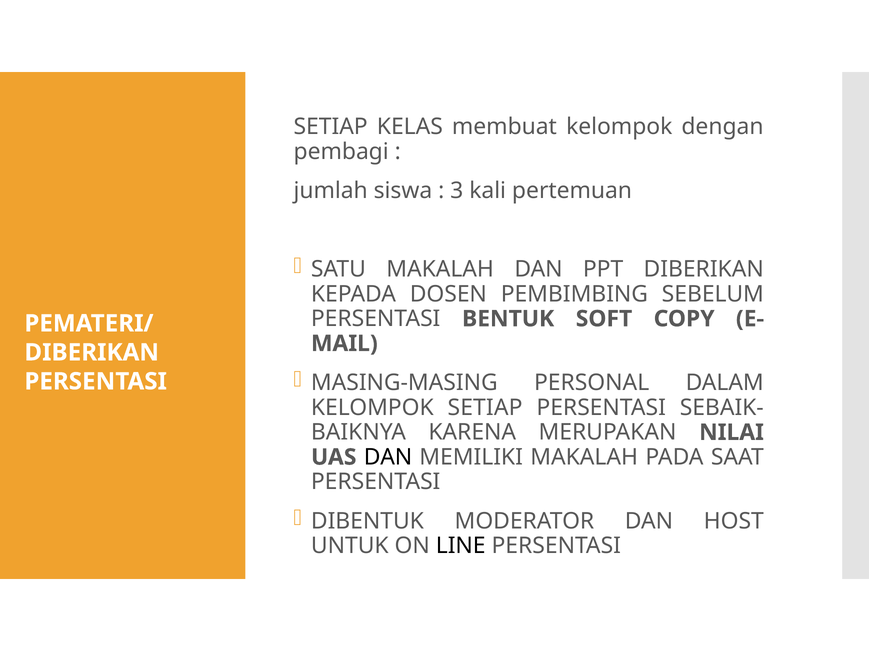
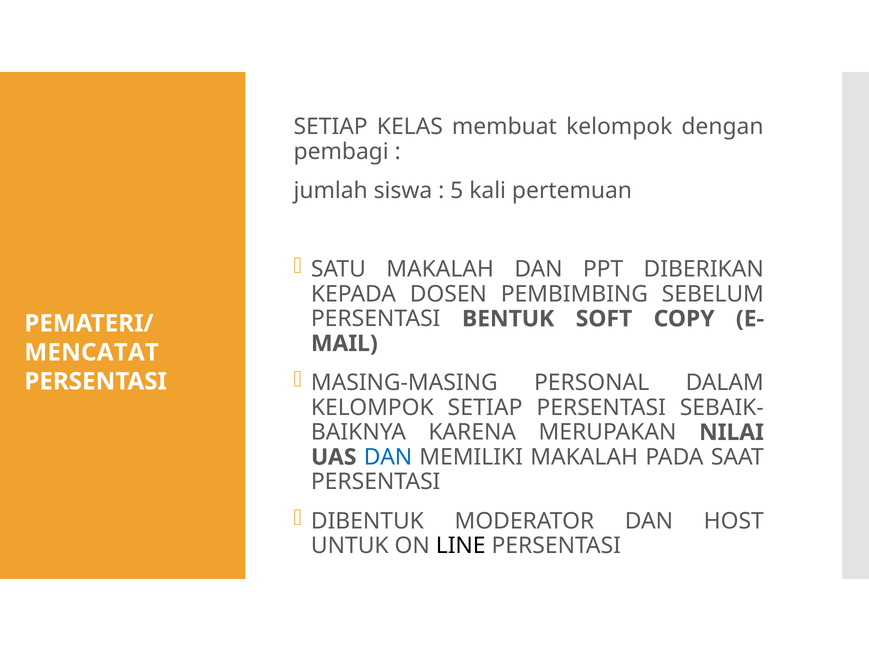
3: 3 -> 5 (457, 191)
DIBERIKAN: DIBERIKAN -> MENCATAT (92, 352)
DAN colour: black -> blue (388, 457)
